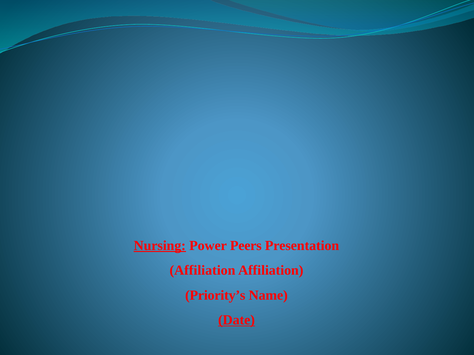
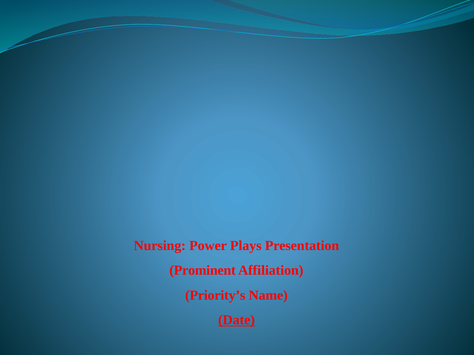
Nursing underline: present -> none (160, 246)
Peers: Peers -> Plays (246, 246)
Affiliation: Affiliation -> Prominent (203, 271)
